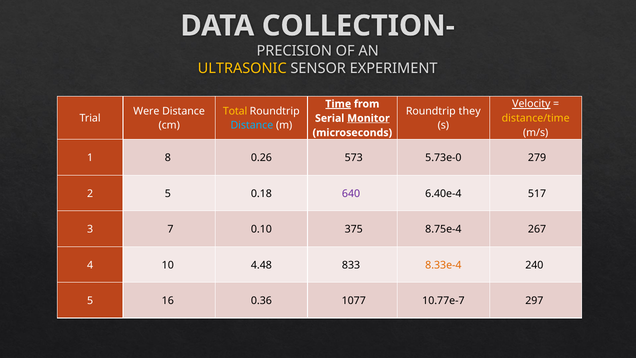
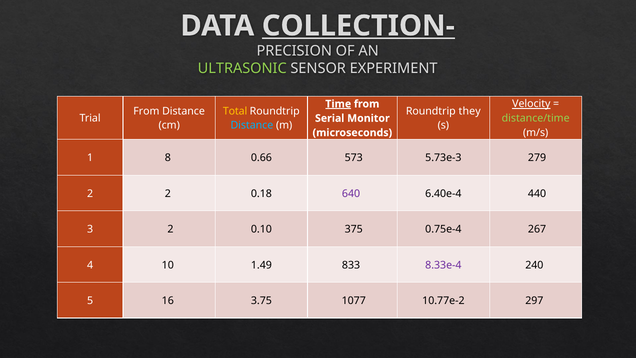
COLLECTION- underline: none -> present (358, 26)
ULTRASONIC colour: yellow -> light green (242, 68)
Were: Were -> From (146, 111)
distance/time colour: yellow -> light green (536, 118)
Monitor underline: present -> none (368, 118)
0.26: 0.26 -> 0.66 (261, 158)
5.73e-0: 5.73e-0 -> 5.73e-3 (443, 158)
2 5: 5 -> 2 (168, 193)
517: 517 -> 440 (537, 193)
3 7: 7 -> 2 (171, 229)
8.75e-4: 8.75e-4 -> 0.75e-4 (443, 229)
4.48: 4.48 -> 1.49 (261, 265)
8.33e-4 colour: orange -> purple (443, 265)
0.36: 0.36 -> 3.75 (261, 301)
10.77e-7: 10.77e-7 -> 10.77e-2 (443, 301)
